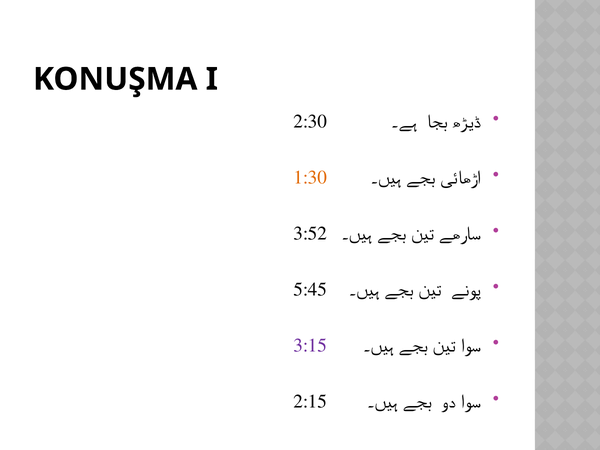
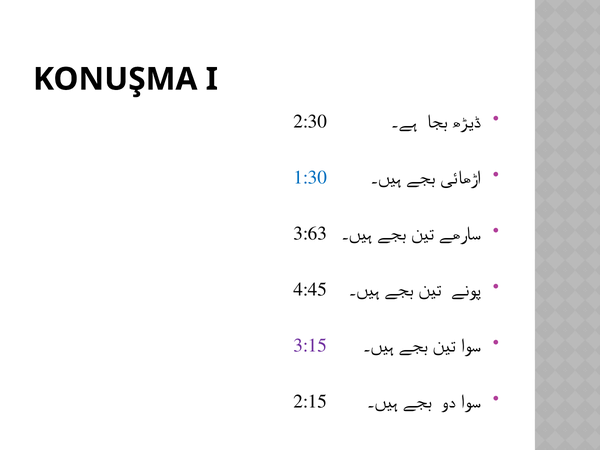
1:30 colour: orange -> blue (310, 177)
3:52: 3:52 -> 3:63 (310, 233)
5:45: 5:45 -> 4:45 (310, 289)
